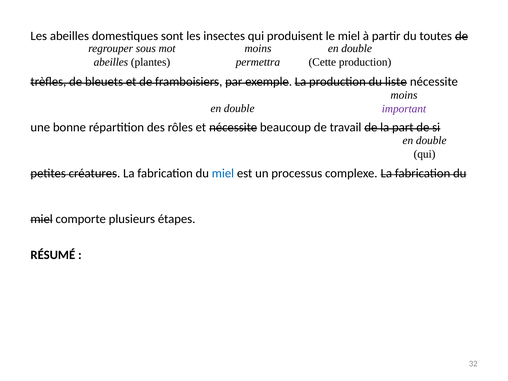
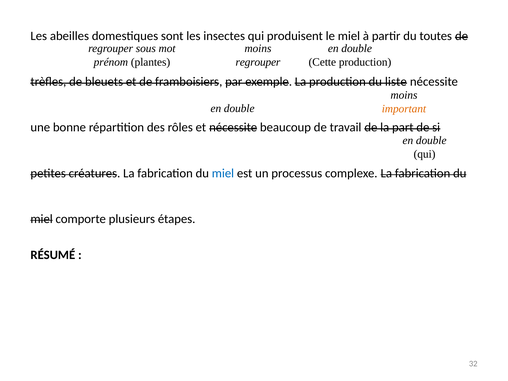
abeilles: abeilles -> prénom (111, 62)
permettra: permettra -> regrouper (258, 62)
important colour: purple -> orange (404, 109)
